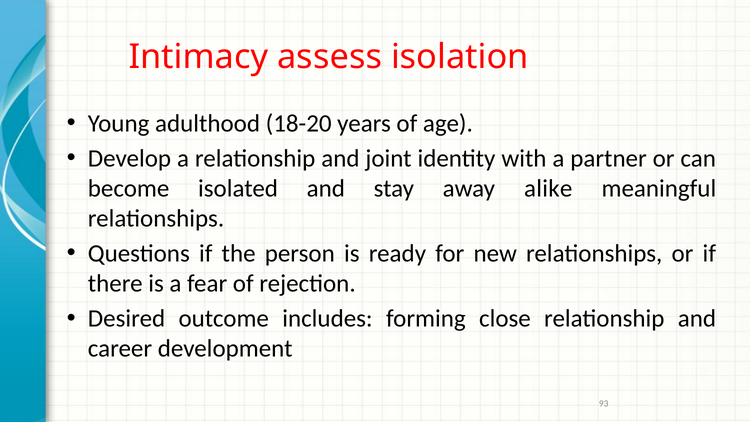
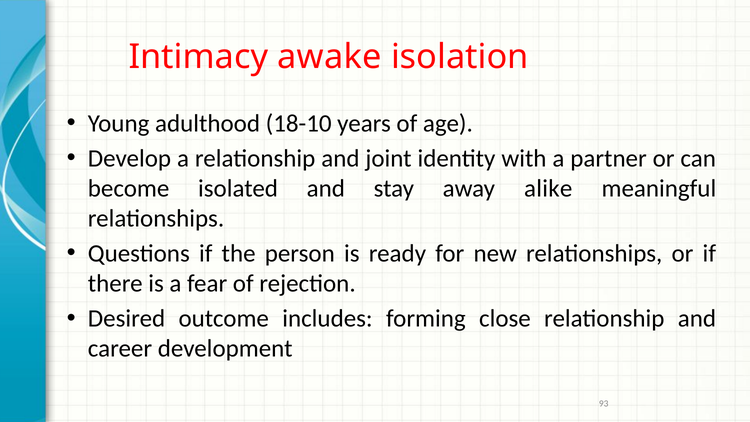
assess: assess -> awake (329, 57)
18-20: 18-20 -> 18-10 (299, 123)
